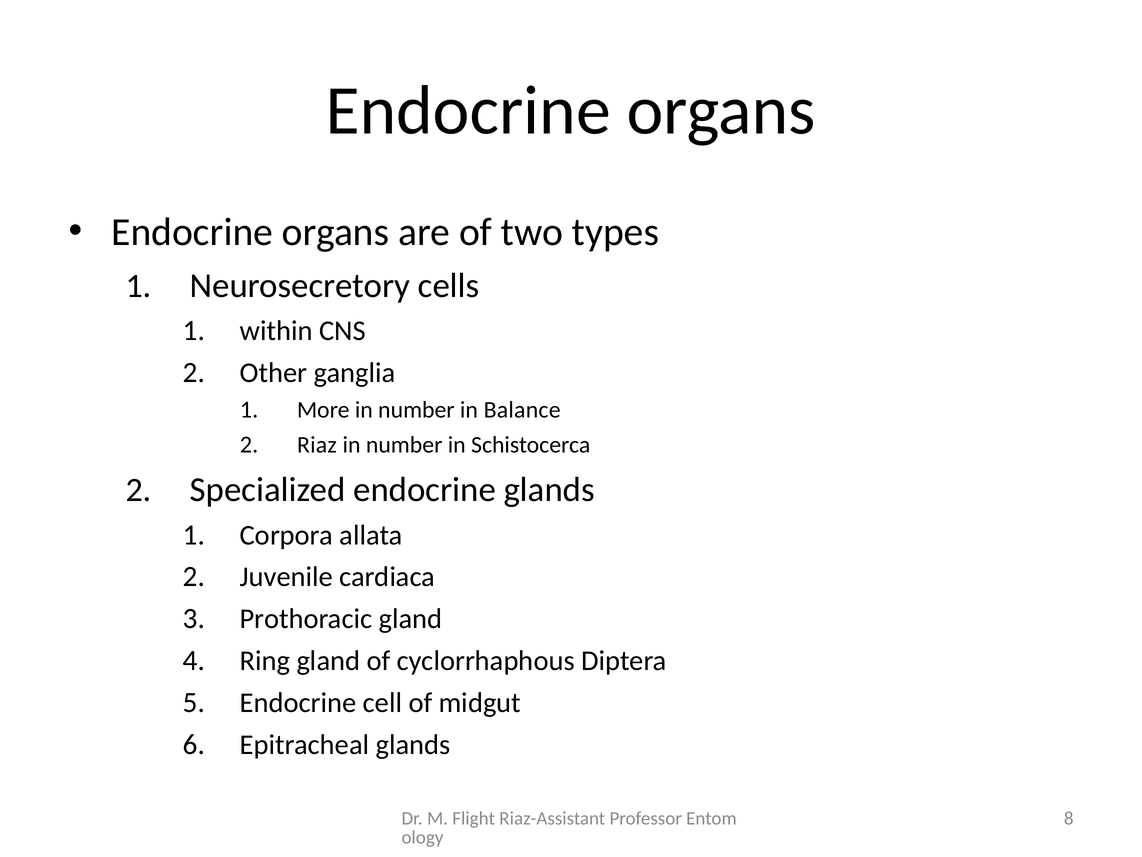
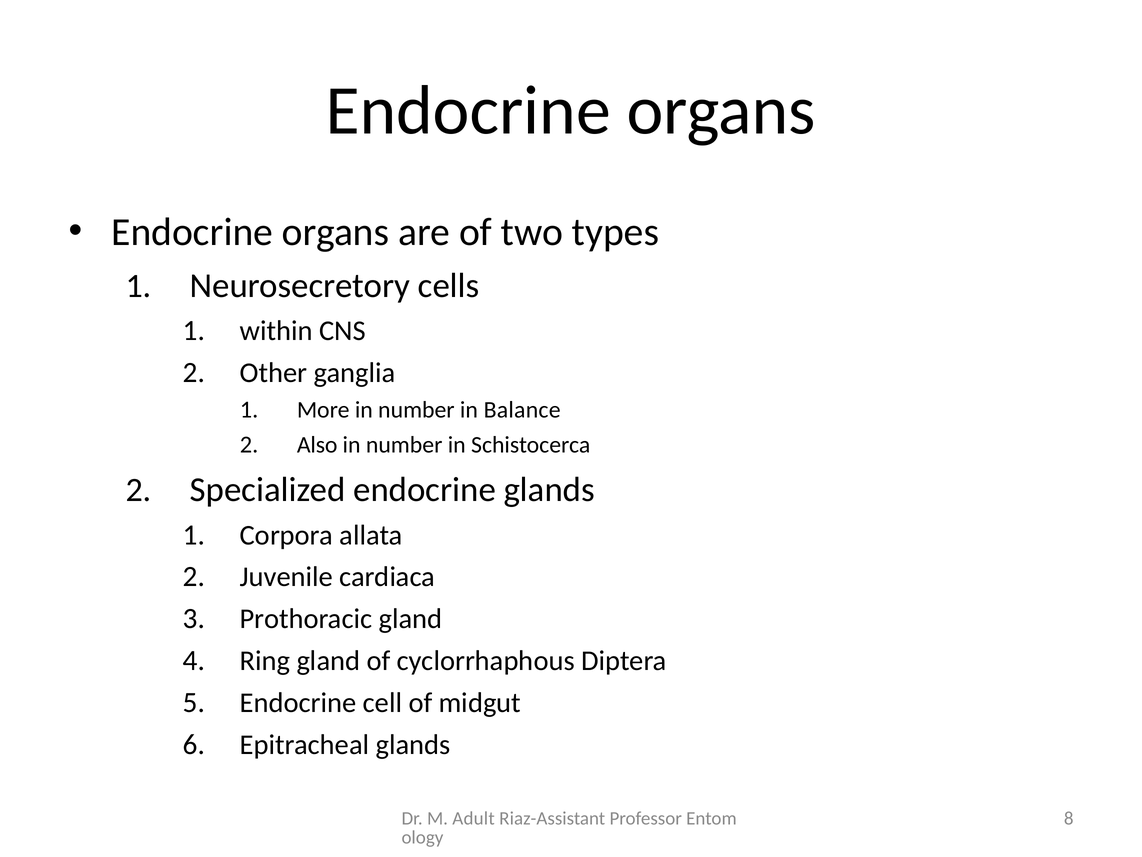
Riaz: Riaz -> Also (317, 445)
Flight: Flight -> Adult (474, 818)
